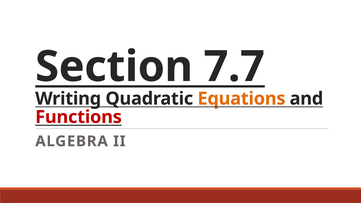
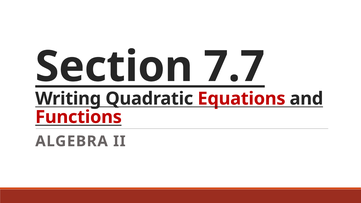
Equations colour: orange -> red (241, 99)
